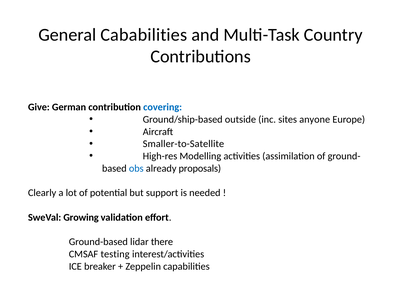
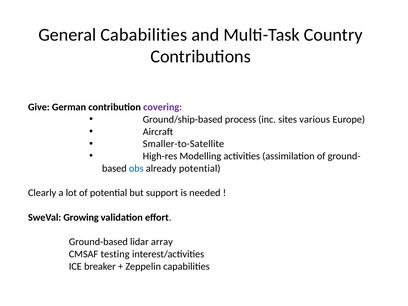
covering colour: blue -> purple (163, 107)
outside: outside -> process (241, 119)
anyone: anyone -> various (315, 119)
already proposals: proposals -> potential (200, 168)
there: there -> array (162, 242)
